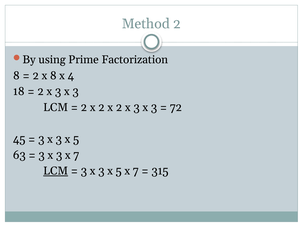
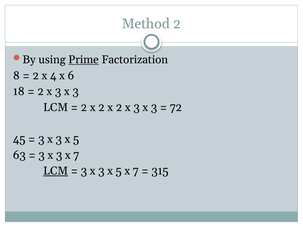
Prime underline: none -> present (84, 60)
x 8: 8 -> 4 (53, 76)
4: 4 -> 6 (71, 76)
